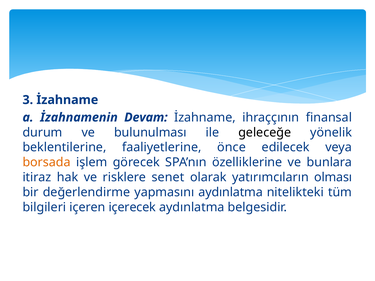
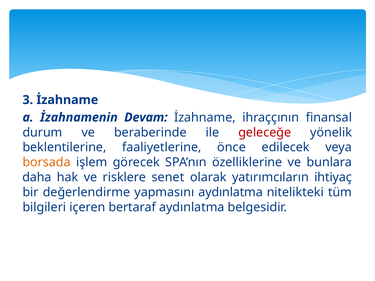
bulunulması: bulunulması -> beraberinde (150, 132)
geleceğe colour: black -> red (265, 132)
itiraz: itiraz -> daha (37, 177)
olması: olması -> ihtiyaç (333, 177)
içerecek: içerecek -> bertaraf (132, 207)
